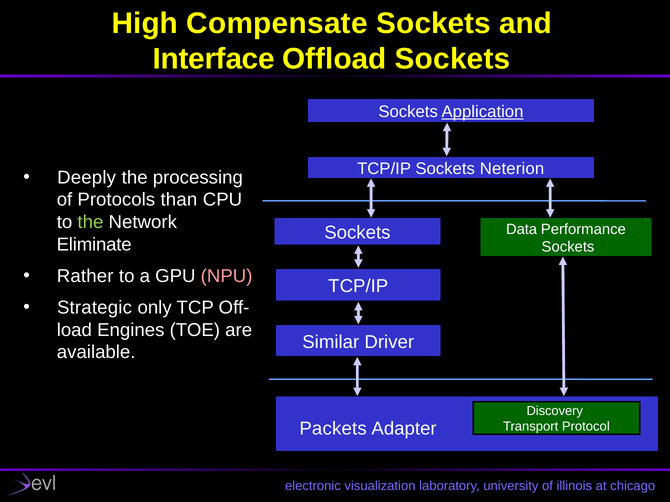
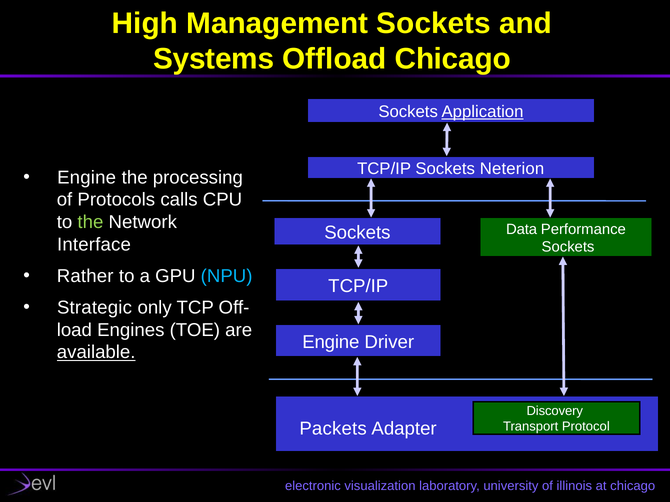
Compensate: Compensate -> Management (277, 23)
Interface: Interface -> Systems (214, 59)
Offload Sockets: Sockets -> Chicago (453, 59)
Deeply: Deeply -> Engine (87, 178)
than: than -> calls (179, 200)
Eliminate: Eliminate -> Interface (94, 245)
NPU colour: pink -> light blue (227, 276)
Similar: Similar -> Engine (331, 342)
available underline: none -> present (96, 353)
